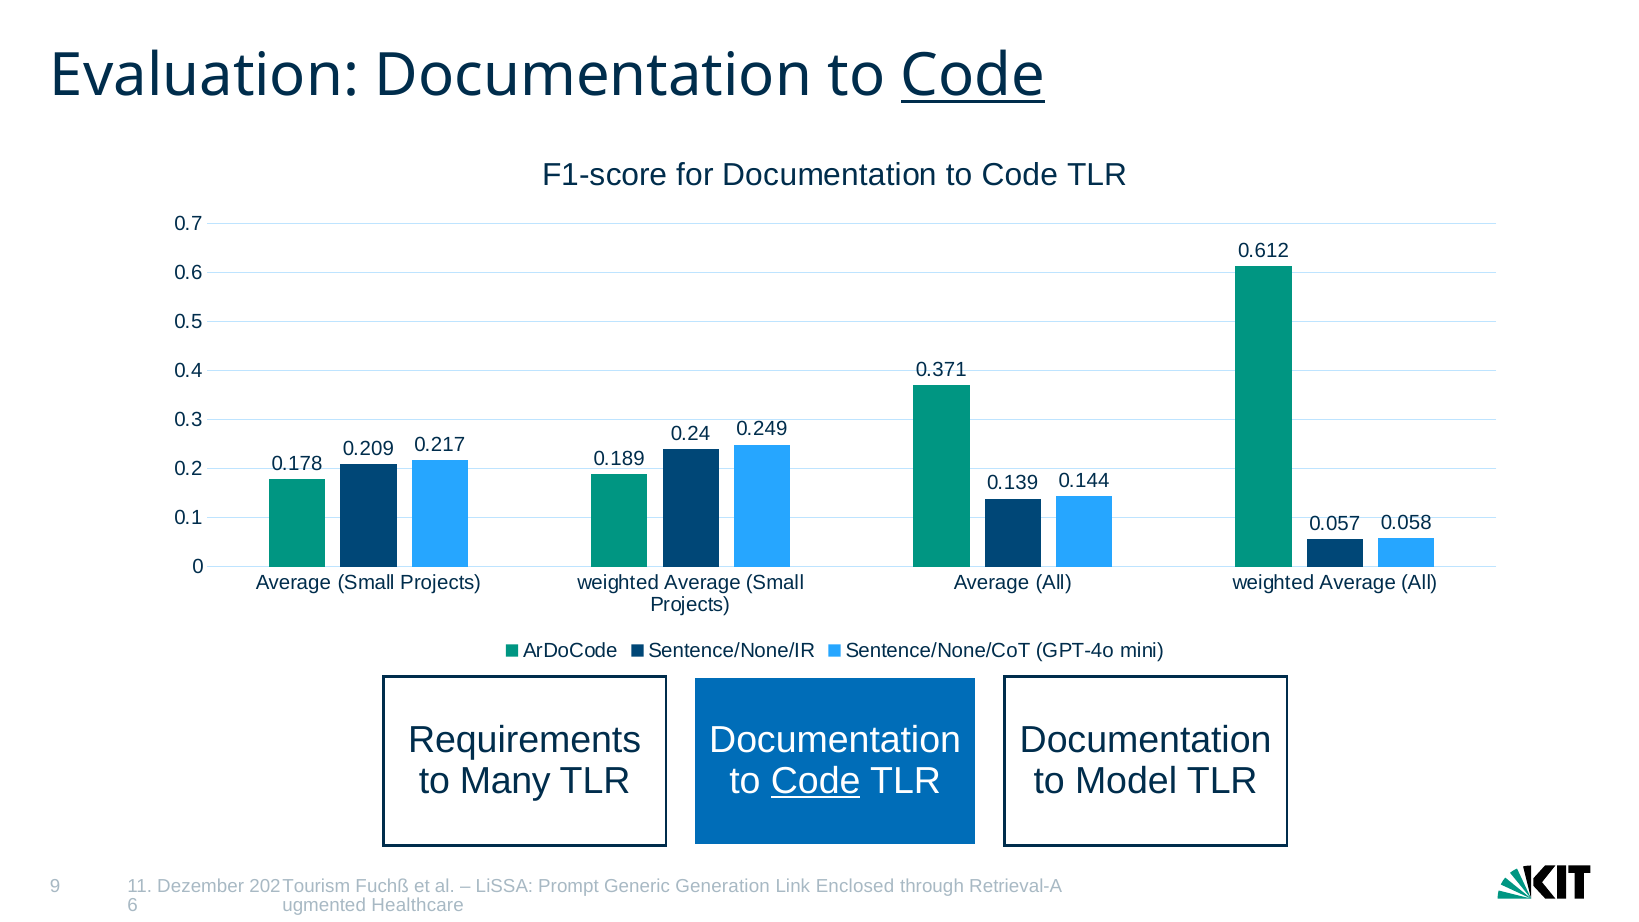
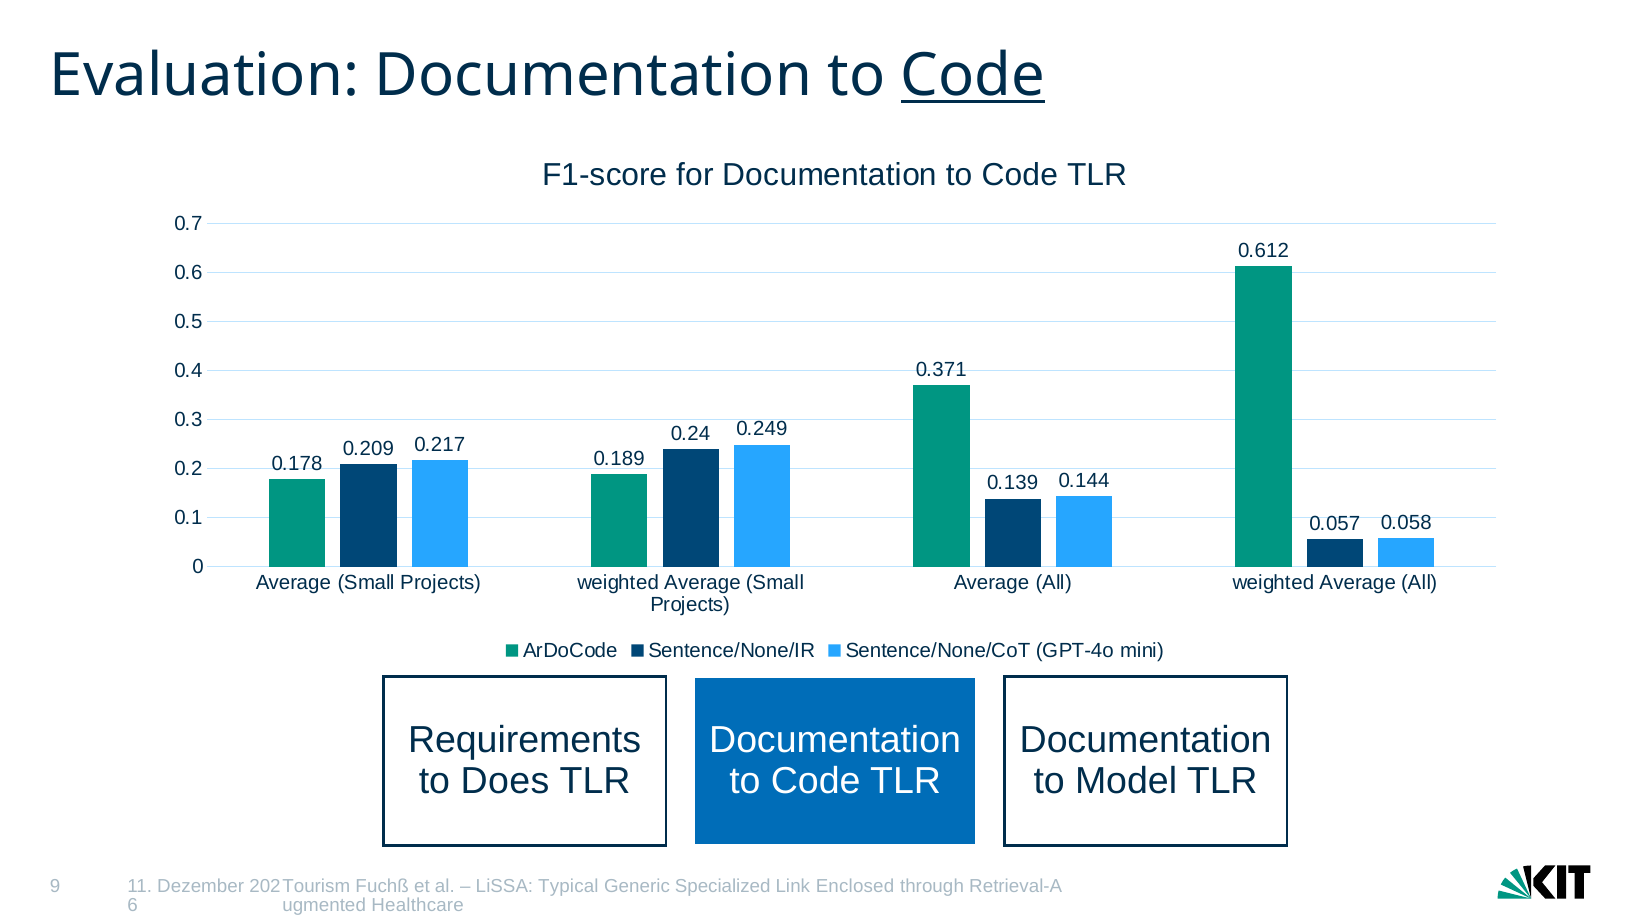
Many: Many -> Does (505, 781)
Code underline: present -> none (816, 781)
Prompt: Prompt -> Typical (568, 886)
Generation: Generation -> Specialized (723, 886)
